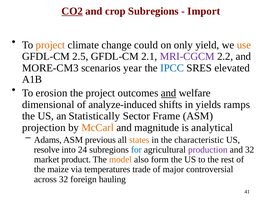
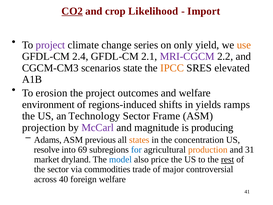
crop Subregions: Subregions -> Likelihood (153, 11)
project colour: orange -> purple (50, 45)
could: could -> series (146, 45)
2.5: 2.5 -> 2.4 (80, 56)
MORE-CM3: MORE-CM3 -> CGCM-CM3 (50, 68)
year: year -> state (133, 68)
IPCC colour: blue -> orange (172, 68)
and underline: present -> none (169, 93)
dimensional: dimensional -> environment (48, 104)
analyze-induced: analyze-induced -> regions-induced (123, 104)
Statistically: Statistically -> Technology (94, 116)
McCarl colour: orange -> purple (98, 127)
analytical: analytical -> producing (212, 127)
characteristic: characteristic -> concentration (199, 140)
24: 24 -> 69 (83, 150)
production colour: purple -> orange (208, 150)
and 32: 32 -> 31 (250, 150)
product: product -> dryland (76, 159)
model colour: orange -> blue (120, 159)
form: form -> price (160, 159)
rest underline: none -> present (228, 159)
the maize: maize -> sector (58, 169)
temperatures: temperatures -> commodities (107, 169)
across 32: 32 -> 40 (64, 179)
foreign hauling: hauling -> welfare (112, 179)
